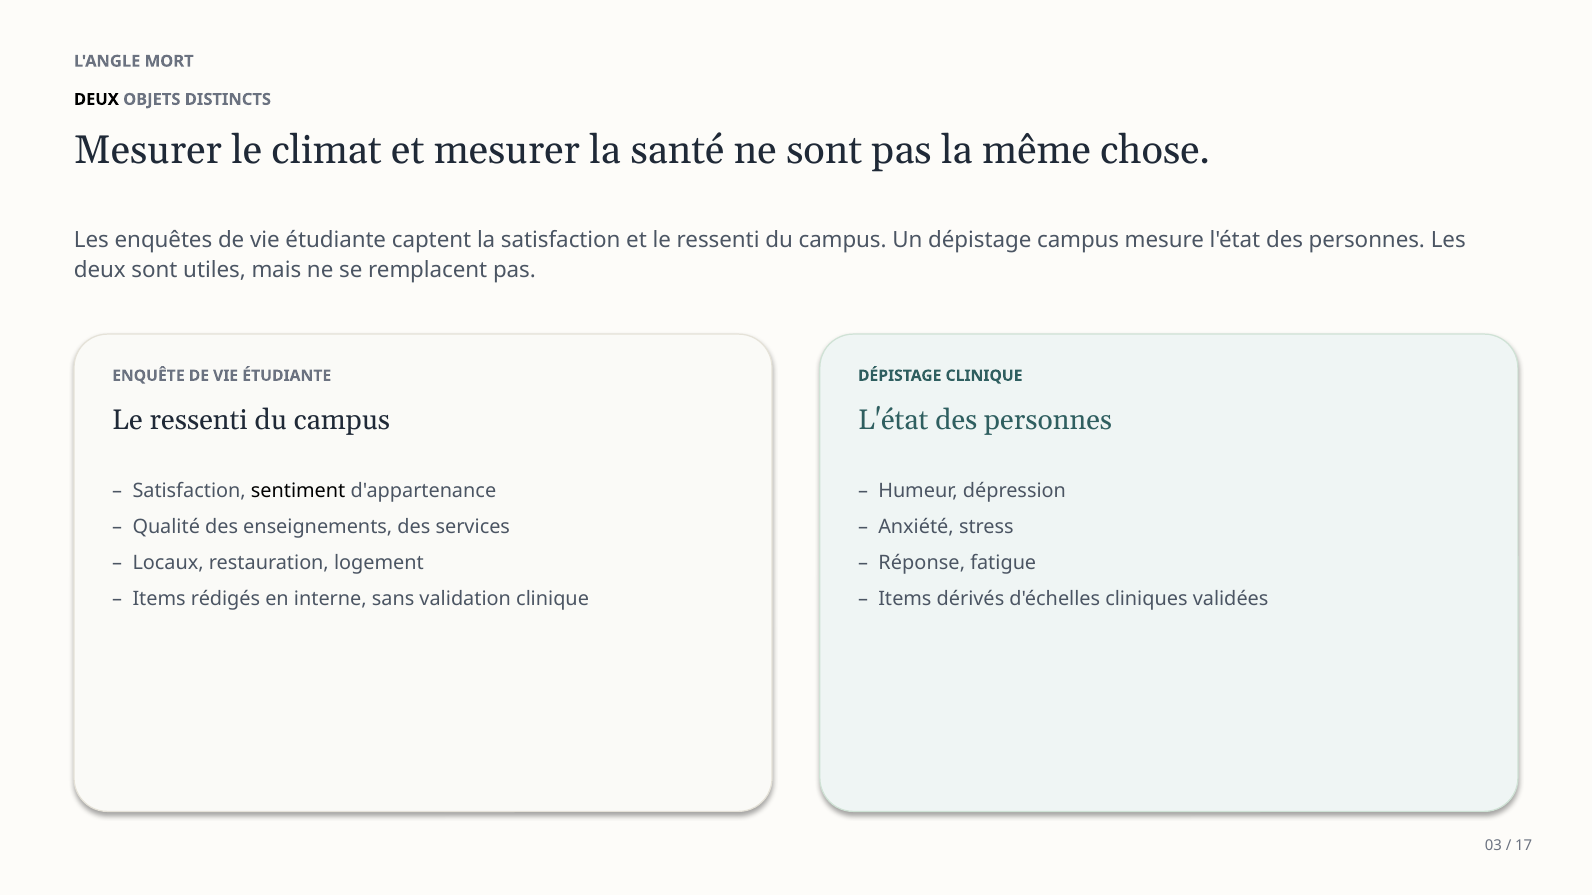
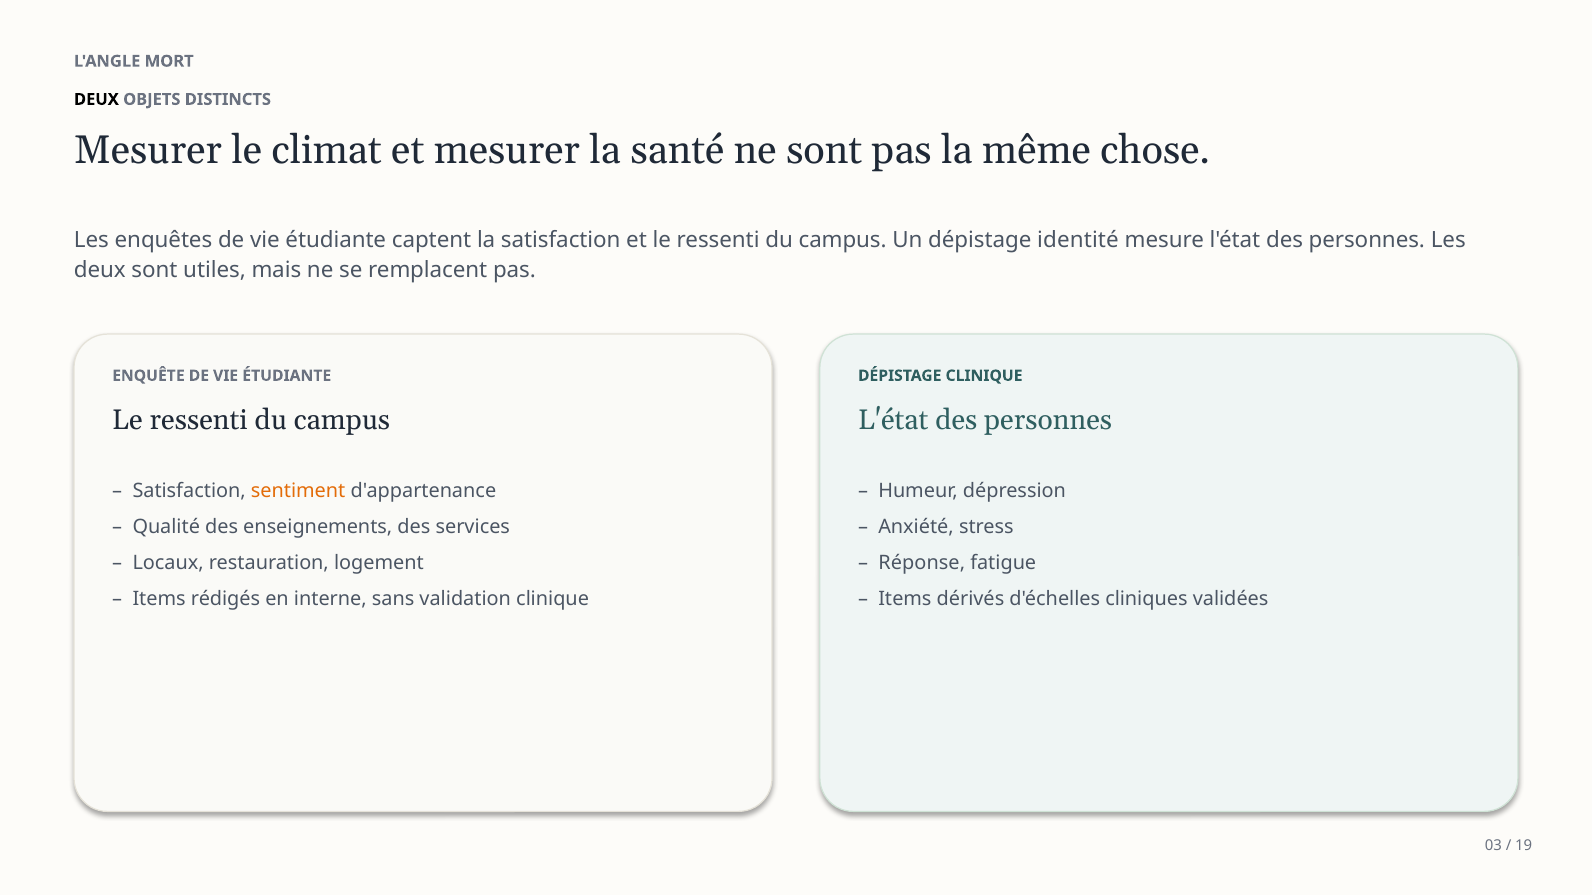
dépistage campus: campus -> identité (1078, 240)
sentiment colour: black -> orange (298, 491)
17: 17 -> 19 (1524, 846)
